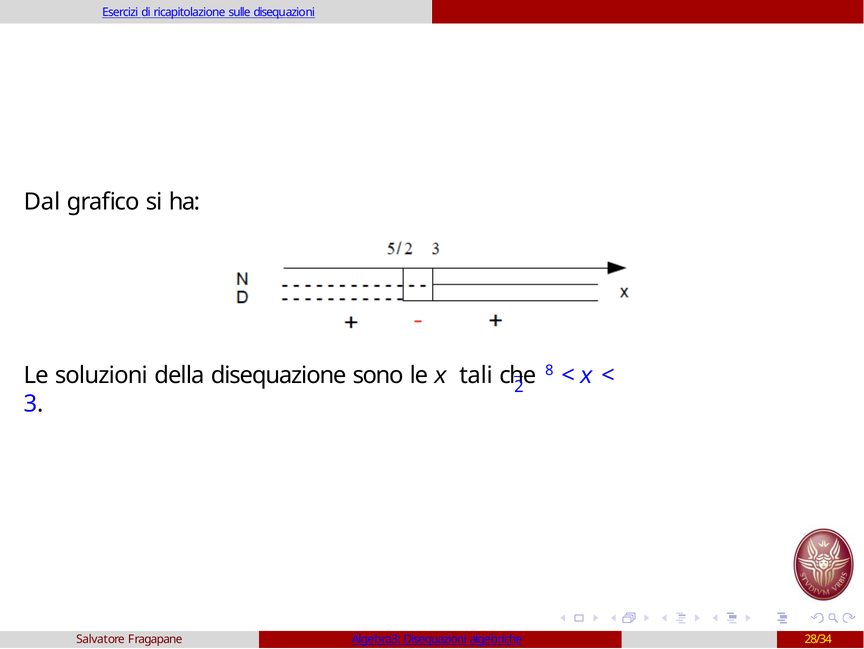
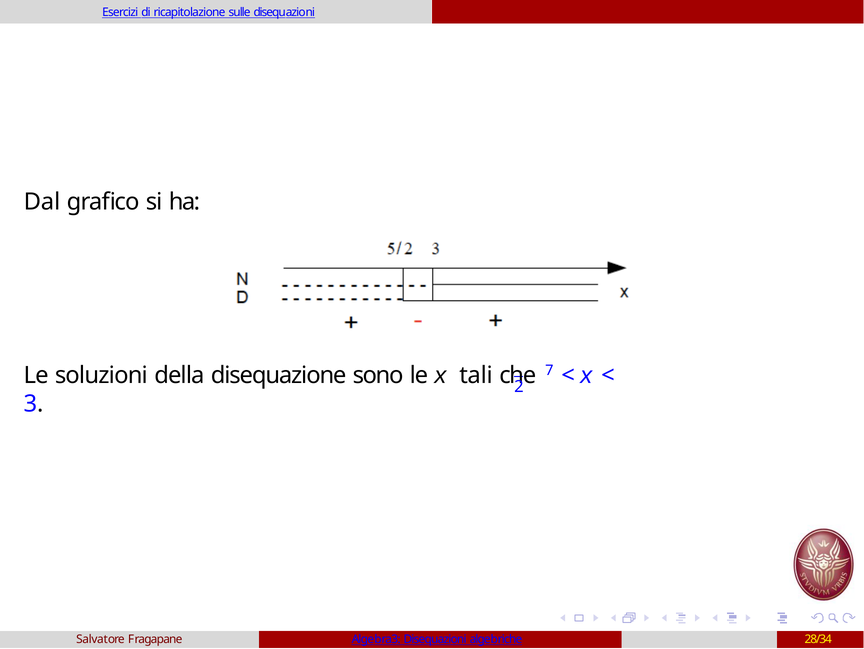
8: 8 -> 7 (549, 370)
